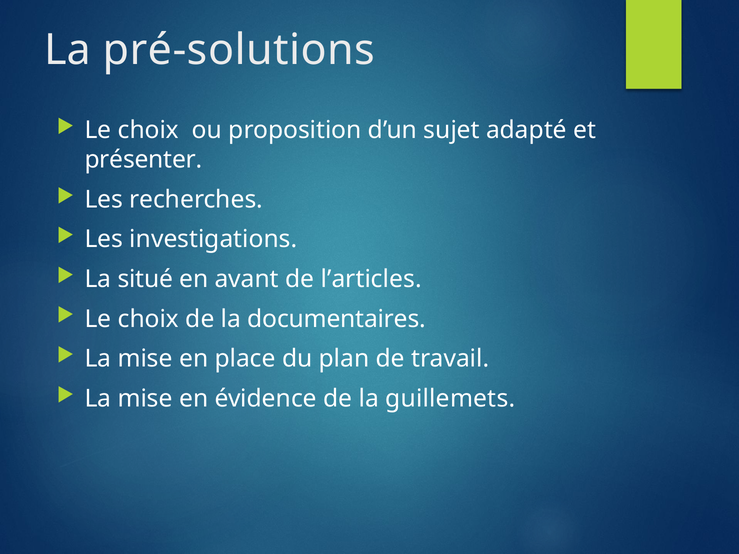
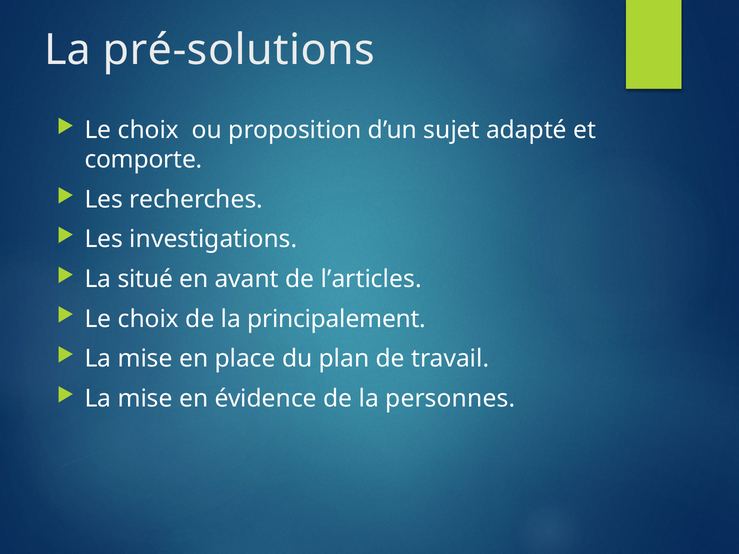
présenter: présenter -> comporte (143, 160)
documentaires: documentaires -> principalement (337, 319)
guillemets: guillemets -> personnes (450, 399)
